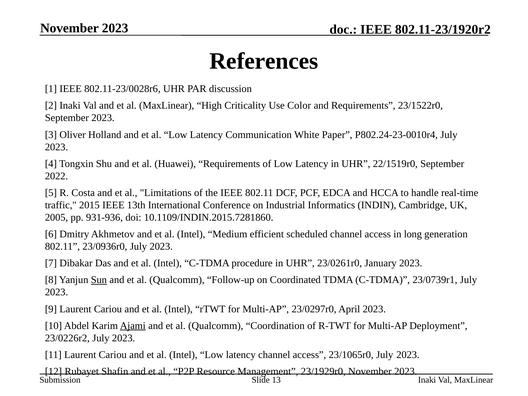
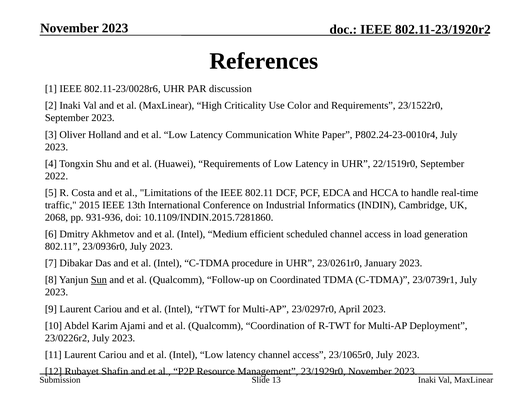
2005: 2005 -> 2068 (56, 217)
long: long -> load (413, 234)
Ajami underline: present -> none (133, 326)
